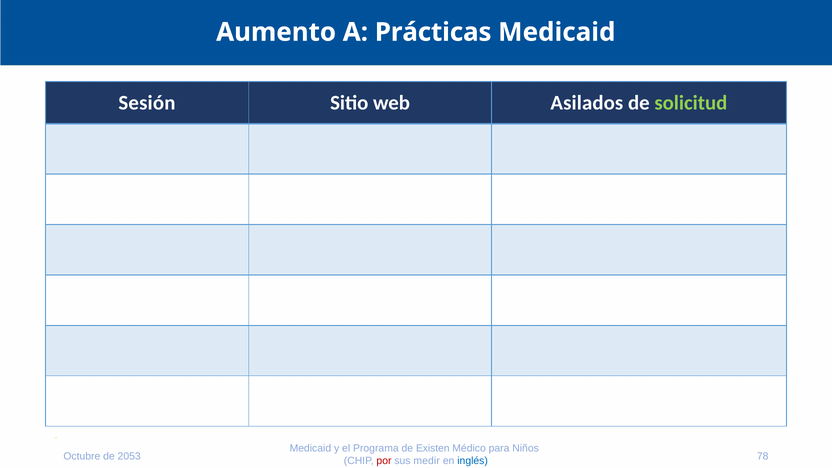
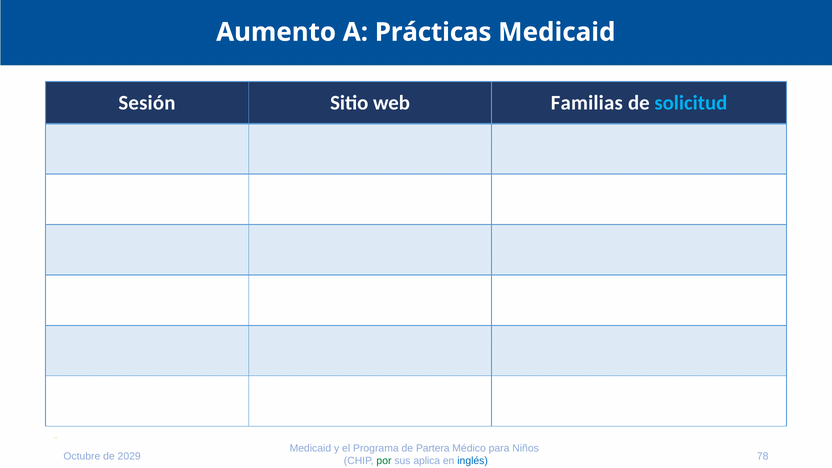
Asilados: Asilados -> Familias (587, 103)
solicitud colour: light green -> light blue (691, 103)
Existen: Existen -> Partera (433, 448)
2053: 2053 -> 2029 (129, 456)
por colour: red -> green (384, 461)
medir: medir -> aplica (427, 461)
